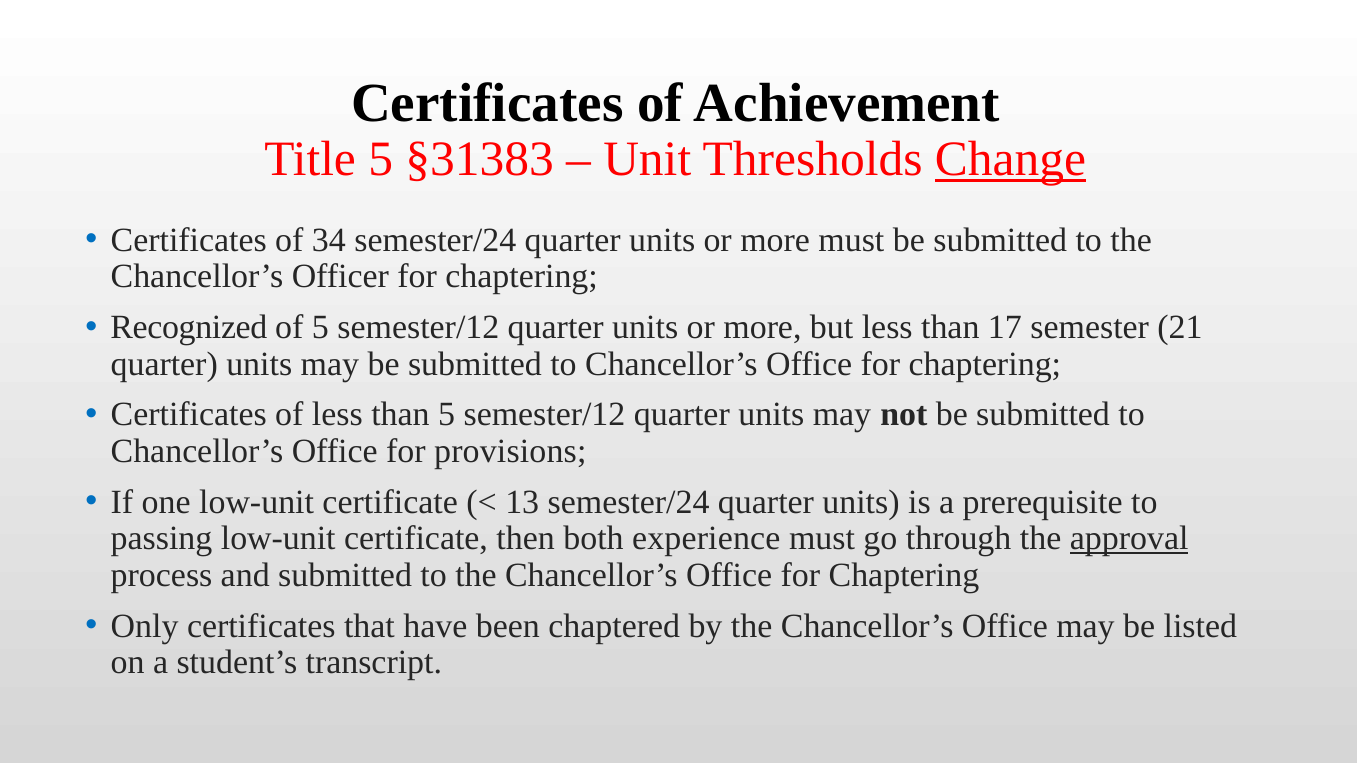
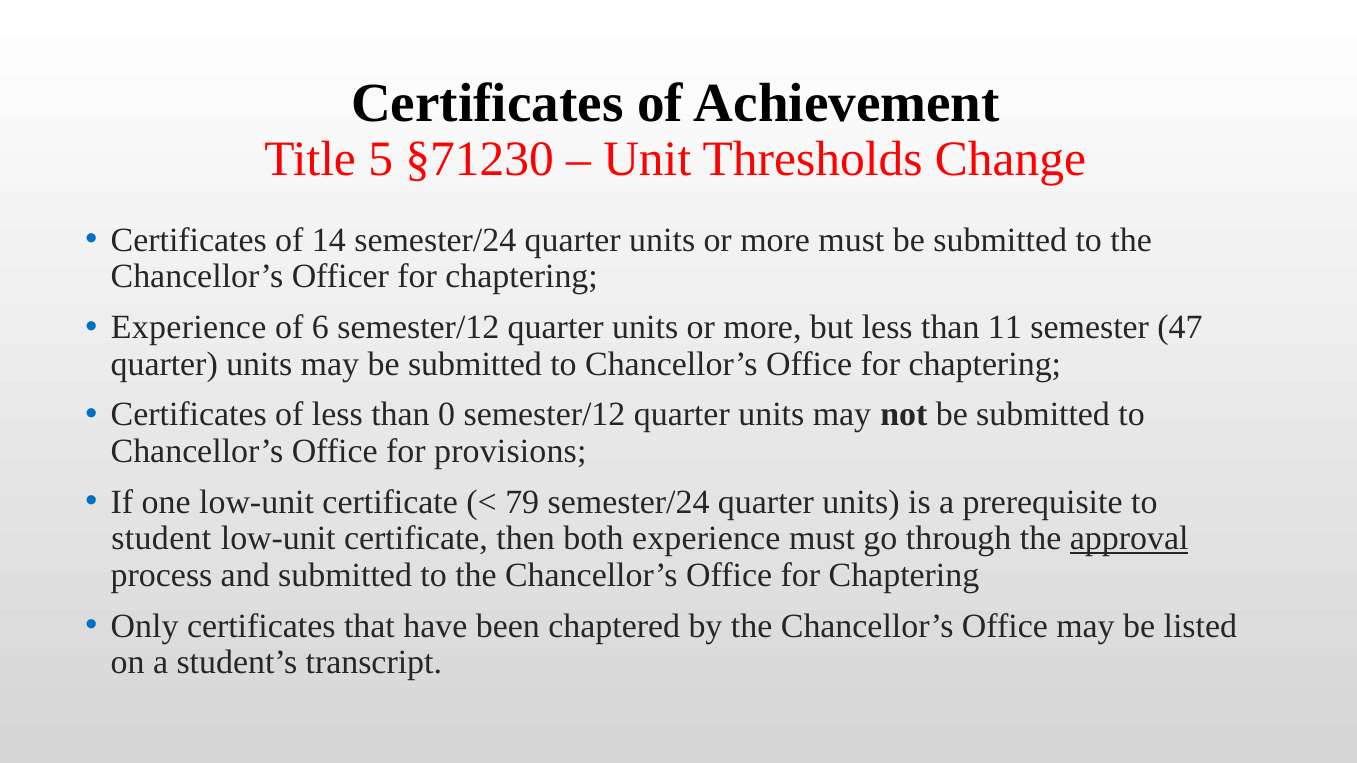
§31383: §31383 -> §71230 (480, 160)
Change underline: present -> none (1010, 160)
34: 34 -> 14 (329, 240)
Recognized: Recognized -> Experience (189, 328)
of 5: 5 -> 6 (320, 328)
17: 17 -> 11 (1005, 328)
21: 21 -> 47 (1180, 328)
than 5: 5 -> 0 (447, 415)
13: 13 -> 79 (522, 502)
passing: passing -> student (161, 539)
